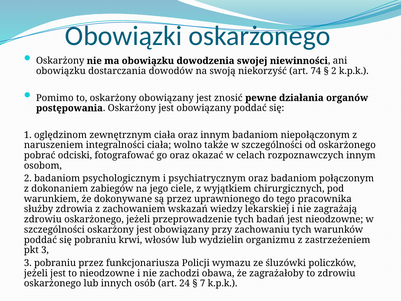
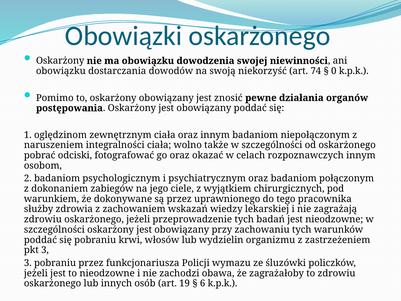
2: 2 -> 0 (334, 71)
24: 24 -> 19 (185, 283)
7: 7 -> 6 (203, 283)
